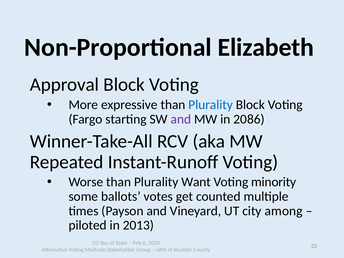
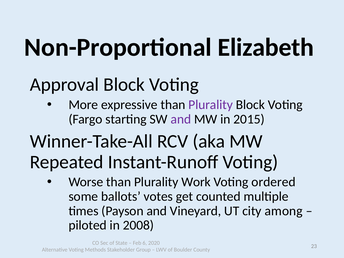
Plurality colour: blue -> purple (211, 105)
2086: 2086 -> 2015 (249, 119)
Want: Want -> Work (196, 182)
minority: minority -> ordered (274, 182)
2013: 2013 -> 2008 (138, 225)
